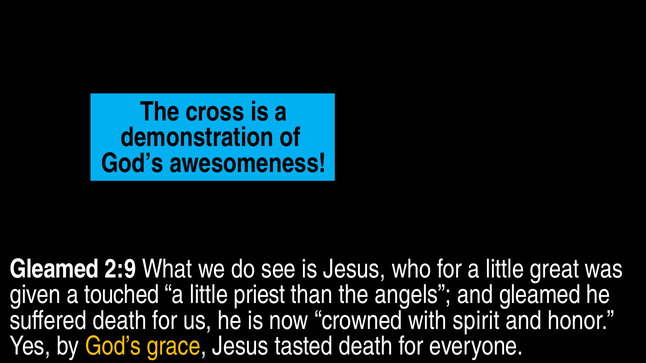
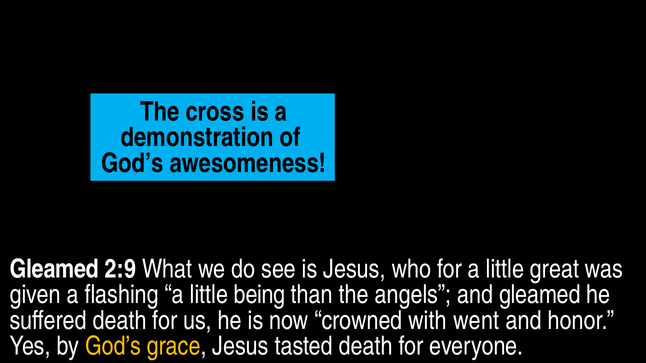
touched: touched -> flashing (122, 295)
priest: priest -> being (260, 295)
spirit: spirit -> went (476, 321)
